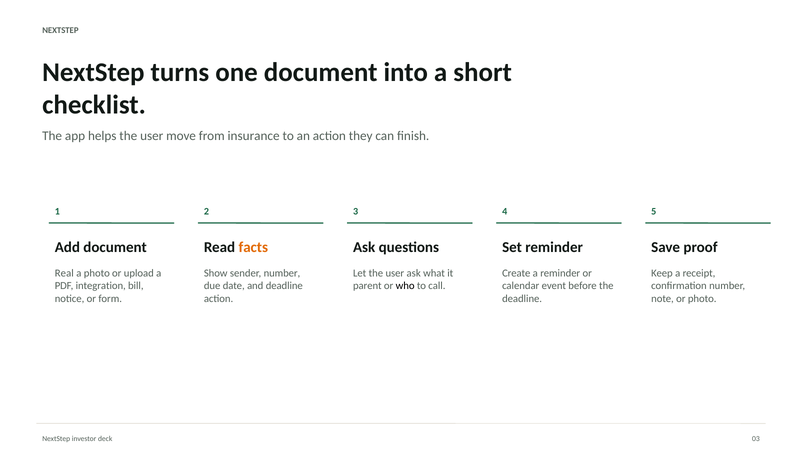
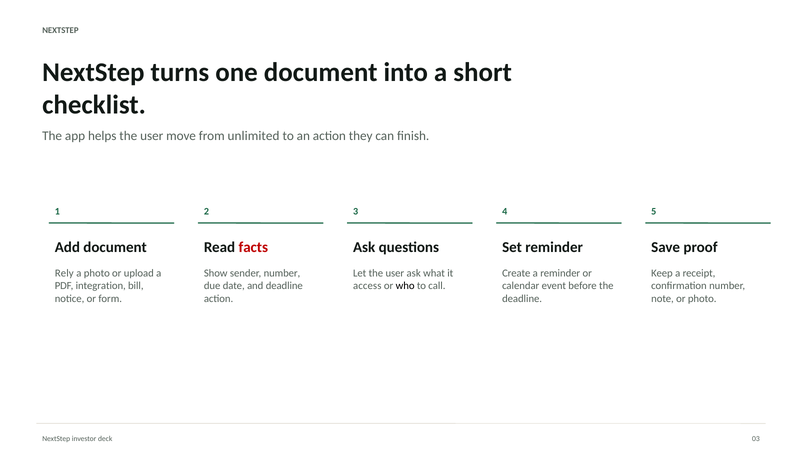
insurance: insurance -> unlimited (254, 136)
facts colour: orange -> red (253, 247)
Real: Real -> Rely (64, 273)
parent: parent -> access (367, 286)
